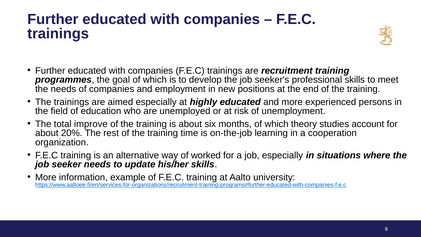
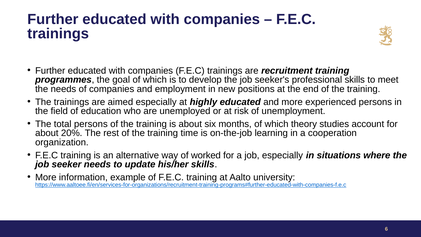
total improve: improve -> persons (91, 124)
